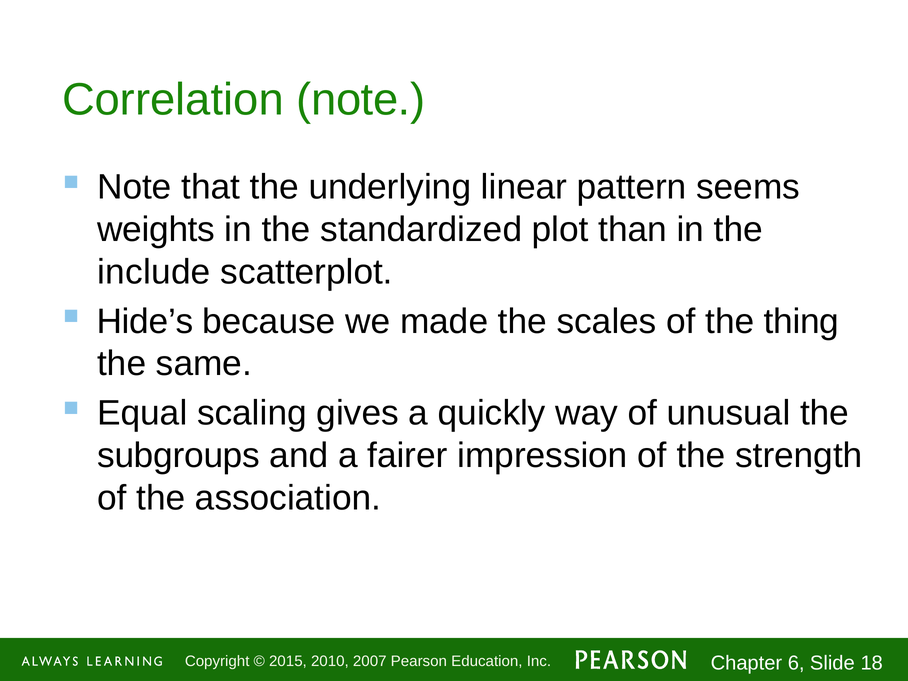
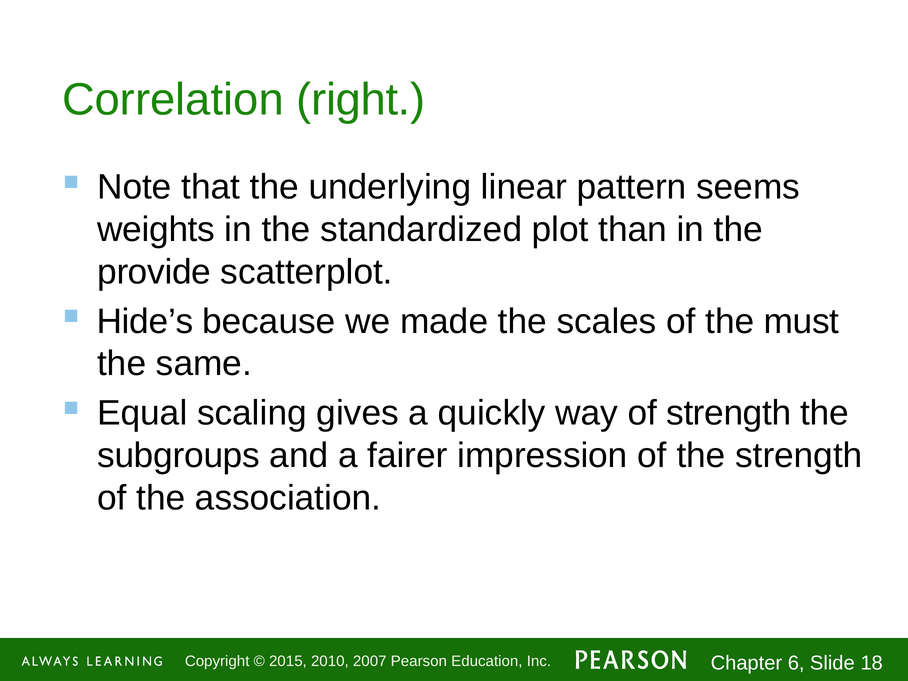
Correlation note: note -> right (361, 100)
include: include -> provide (154, 272)
thing: thing -> must (802, 321)
of unusual: unusual -> strength (729, 413)
